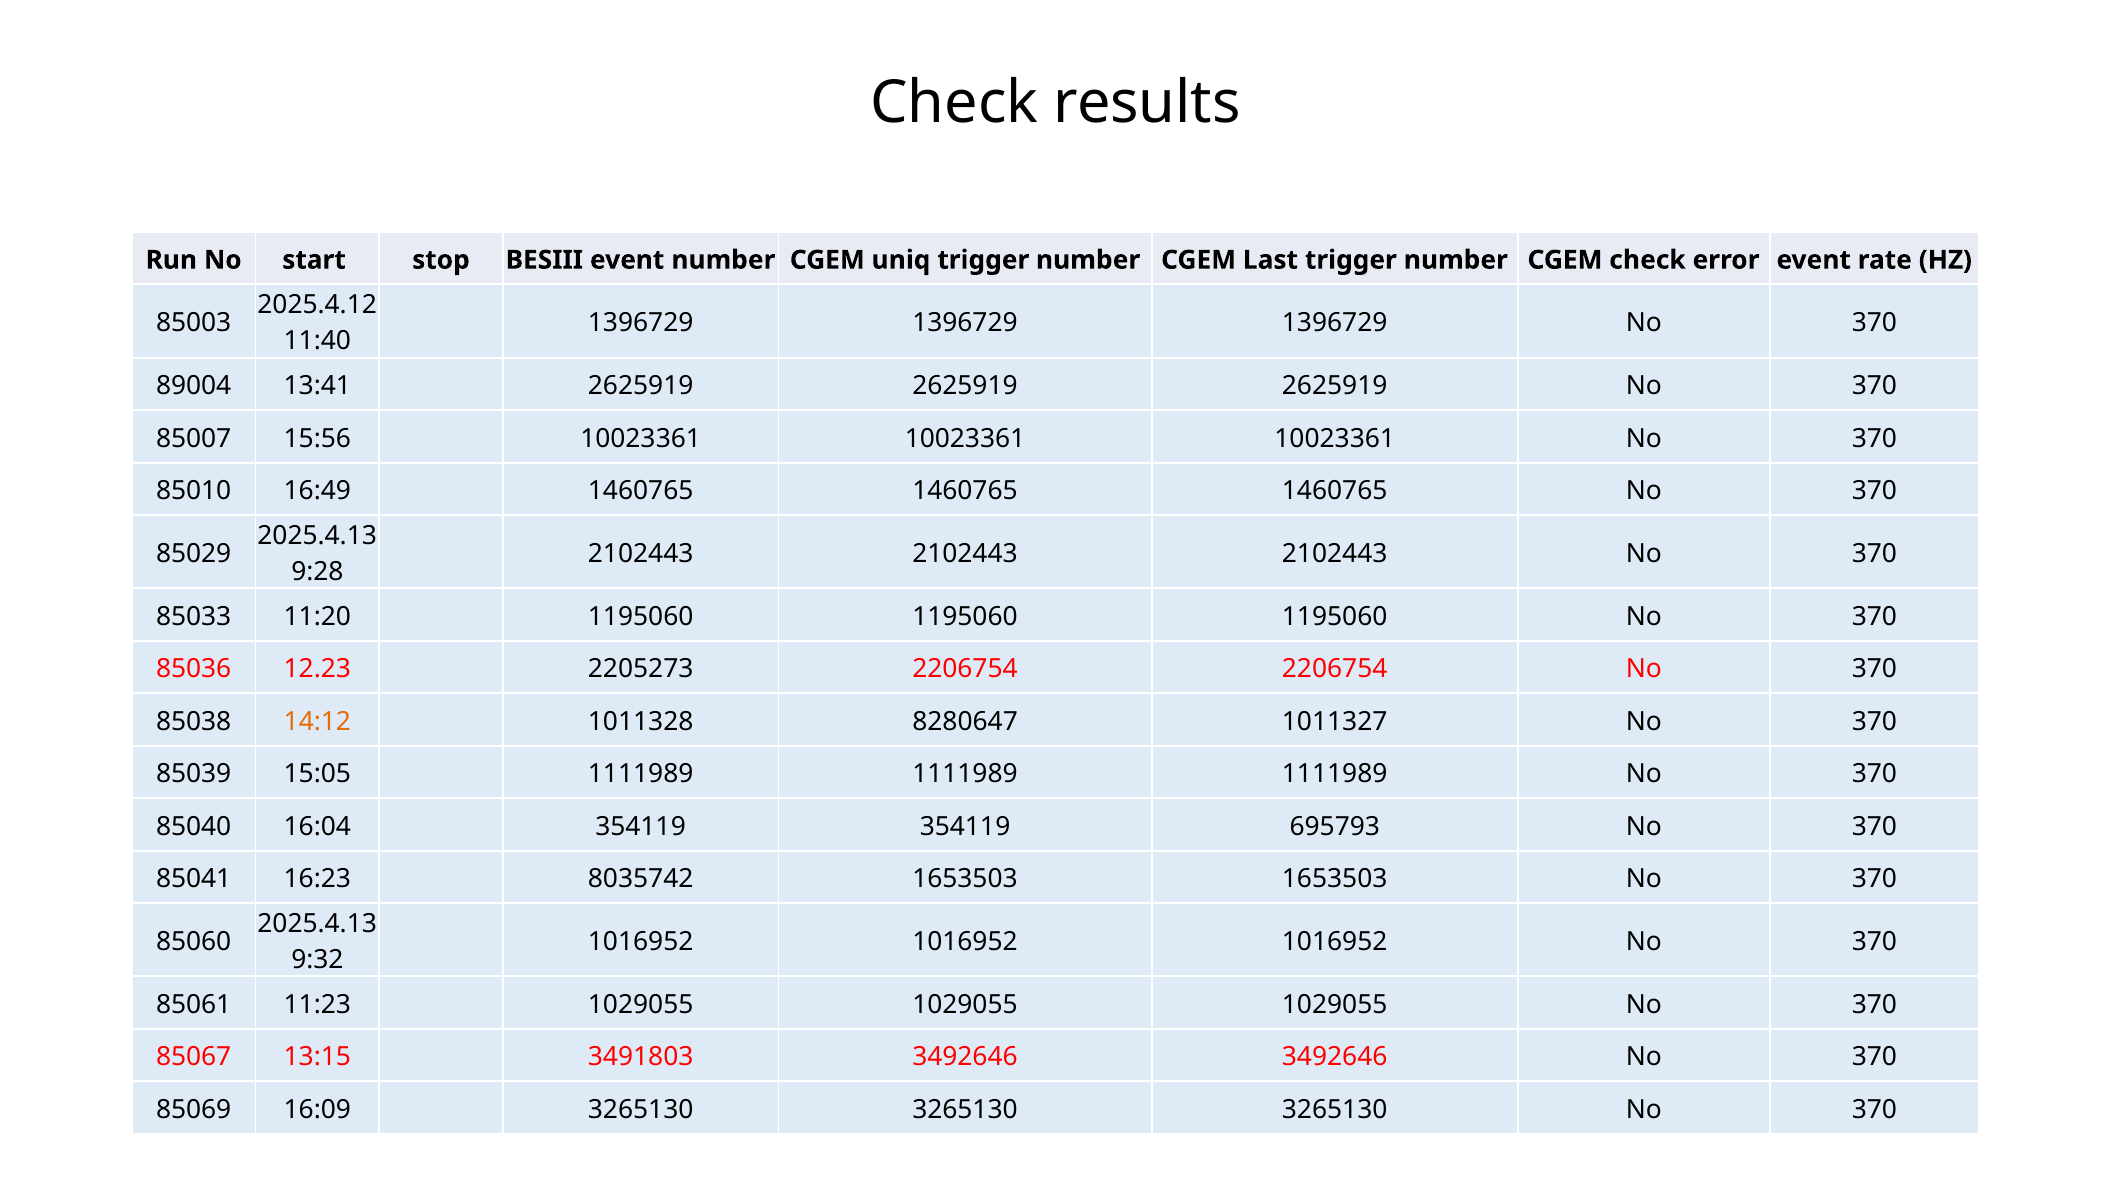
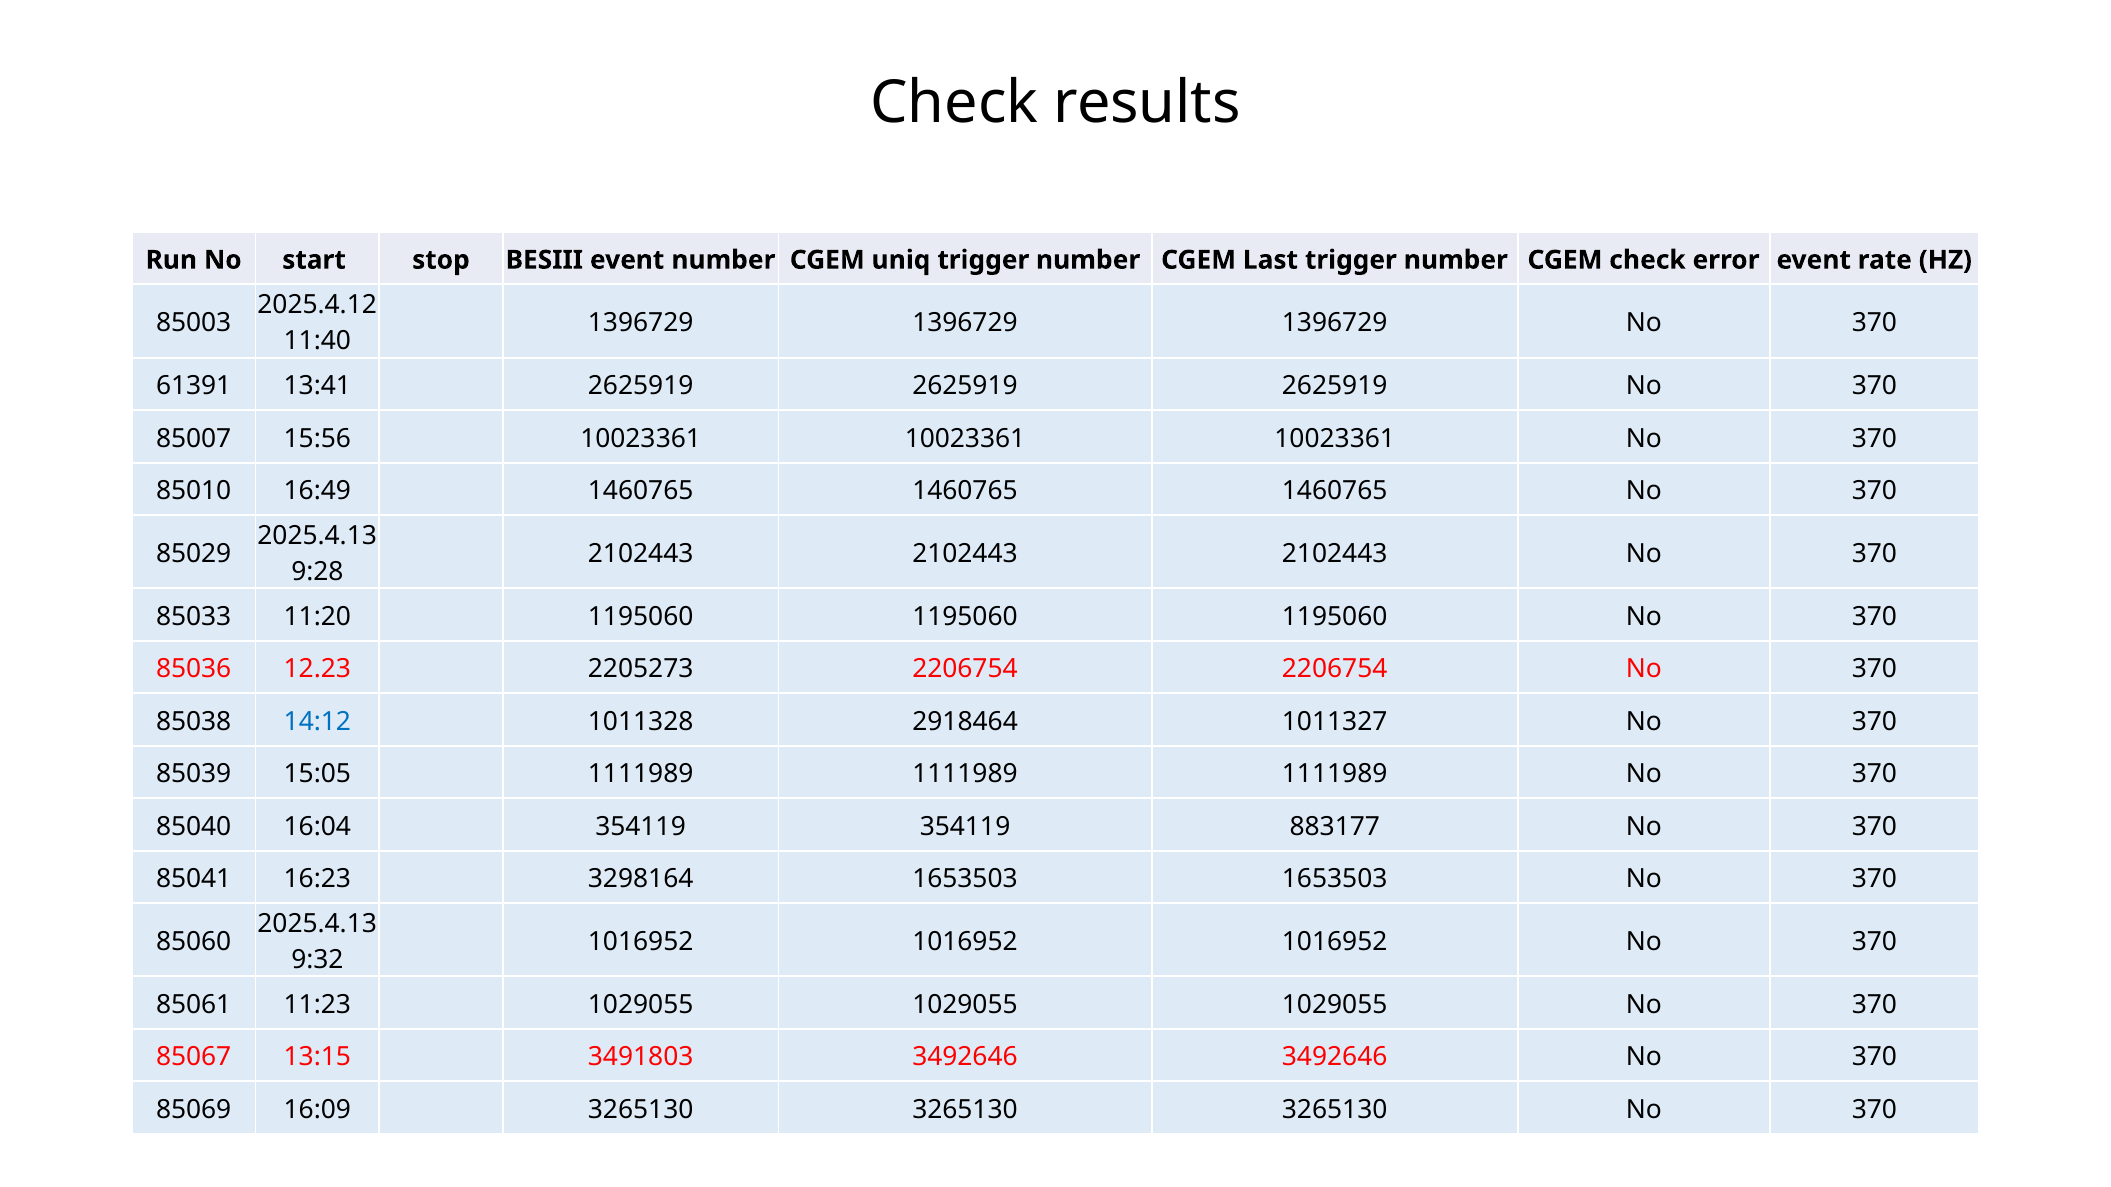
89004: 89004 -> 61391 (194, 386)
14:12 colour: orange -> blue (317, 722)
8280647: 8280647 -> 2918464 (965, 722)
695793: 695793 -> 883177 (1335, 827)
8035742: 8035742 -> 3298164 (641, 880)
